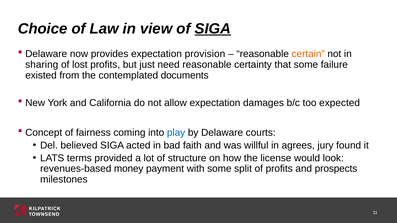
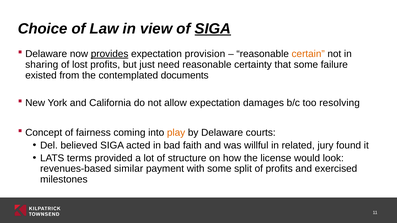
provides underline: none -> present (110, 54)
expected: expected -> resolving (340, 103)
play colour: blue -> orange (176, 133)
agrees: agrees -> related (298, 145)
money: money -> similar (129, 169)
prospects: prospects -> exercised (336, 169)
